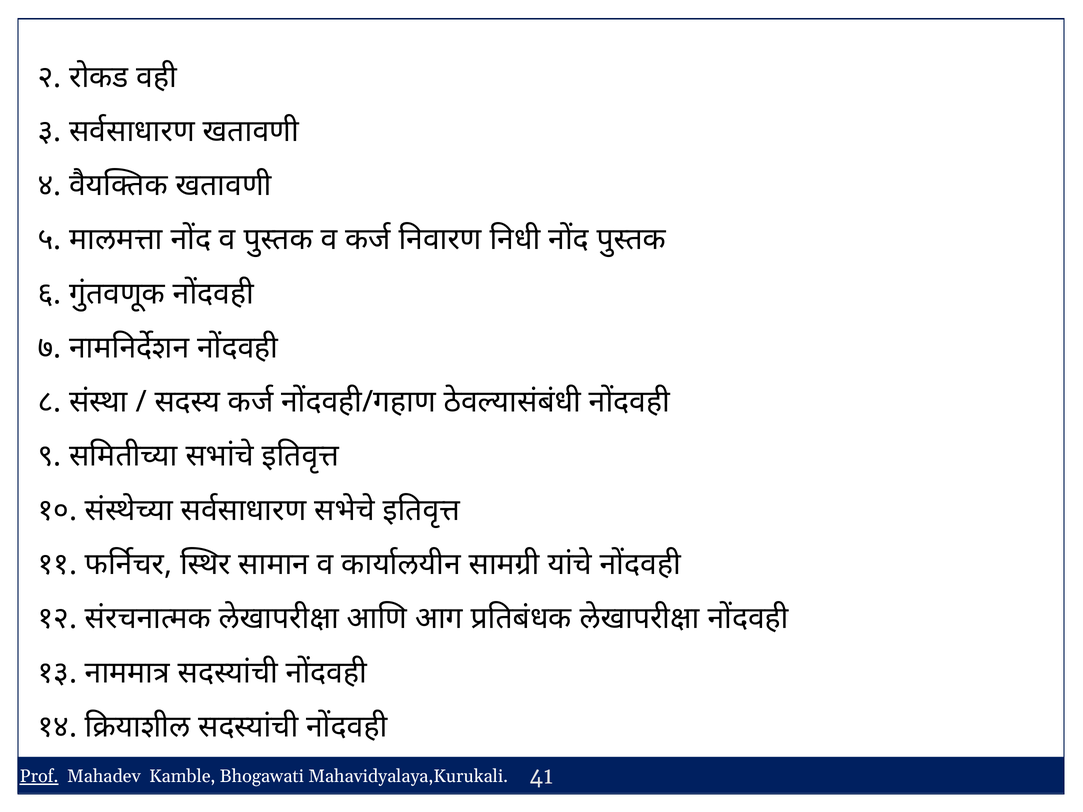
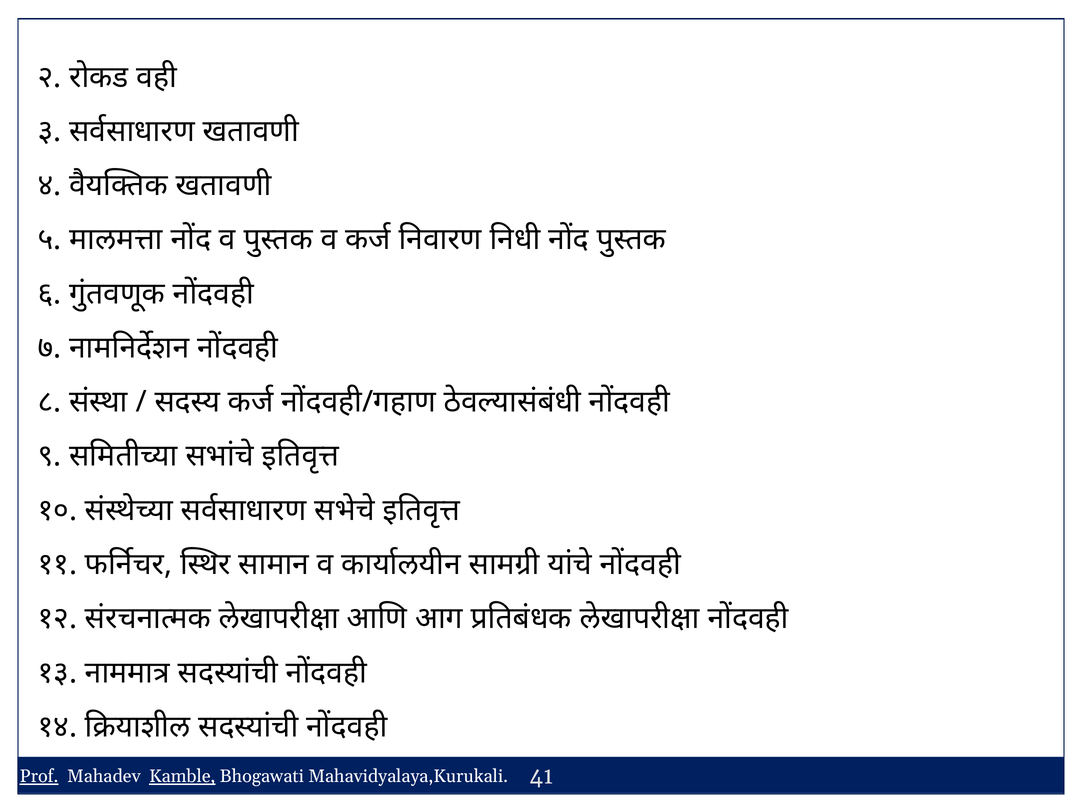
Kamble underline: none -> present (182, 777)
